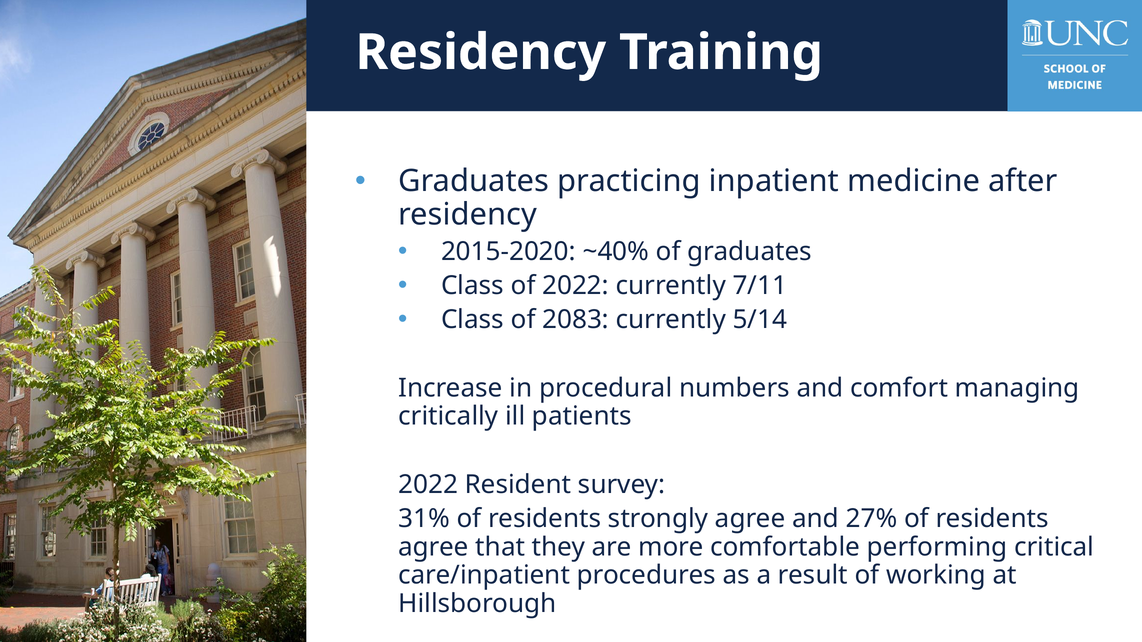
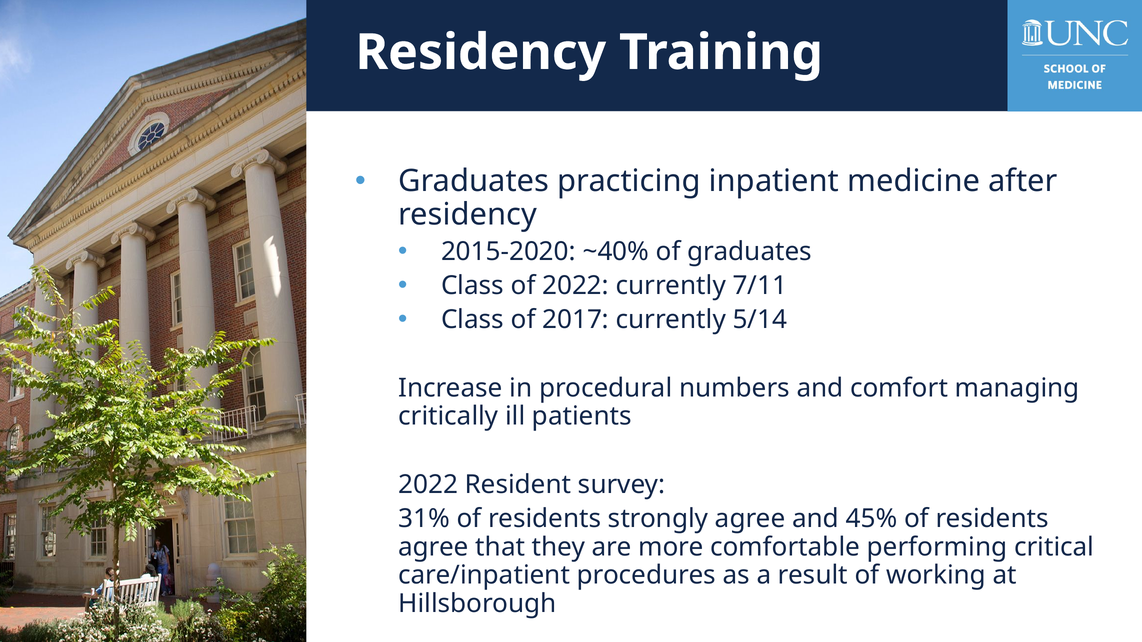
2083: 2083 -> 2017 (576, 320)
27%: 27% -> 45% (872, 519)
